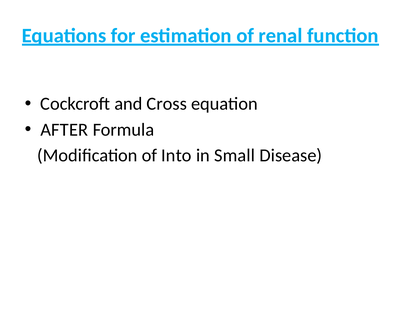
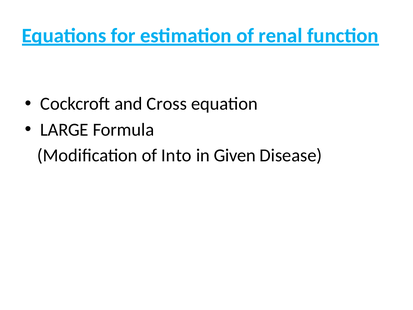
AFTER: AFTER -> LARGE (64, 130)
Small: Small -> Given (235, 155)
